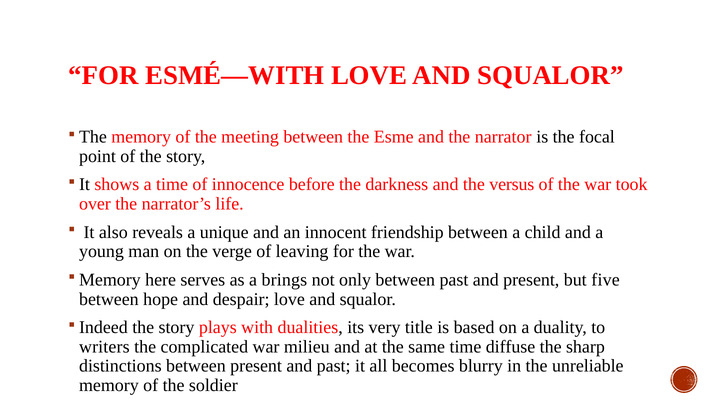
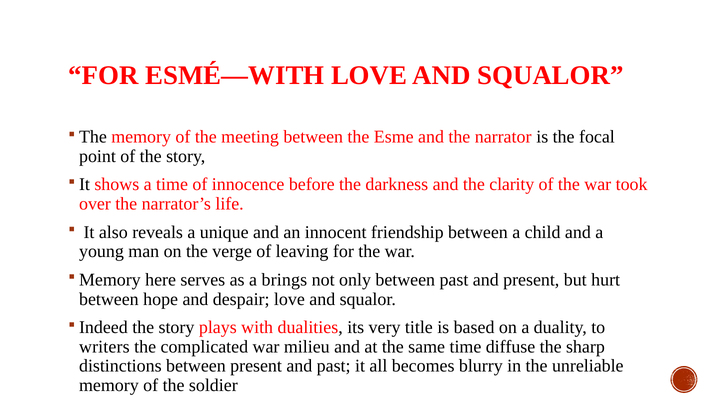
versus: versus -> clarity (512, 185)
five: five -> hurt (606, 280)
